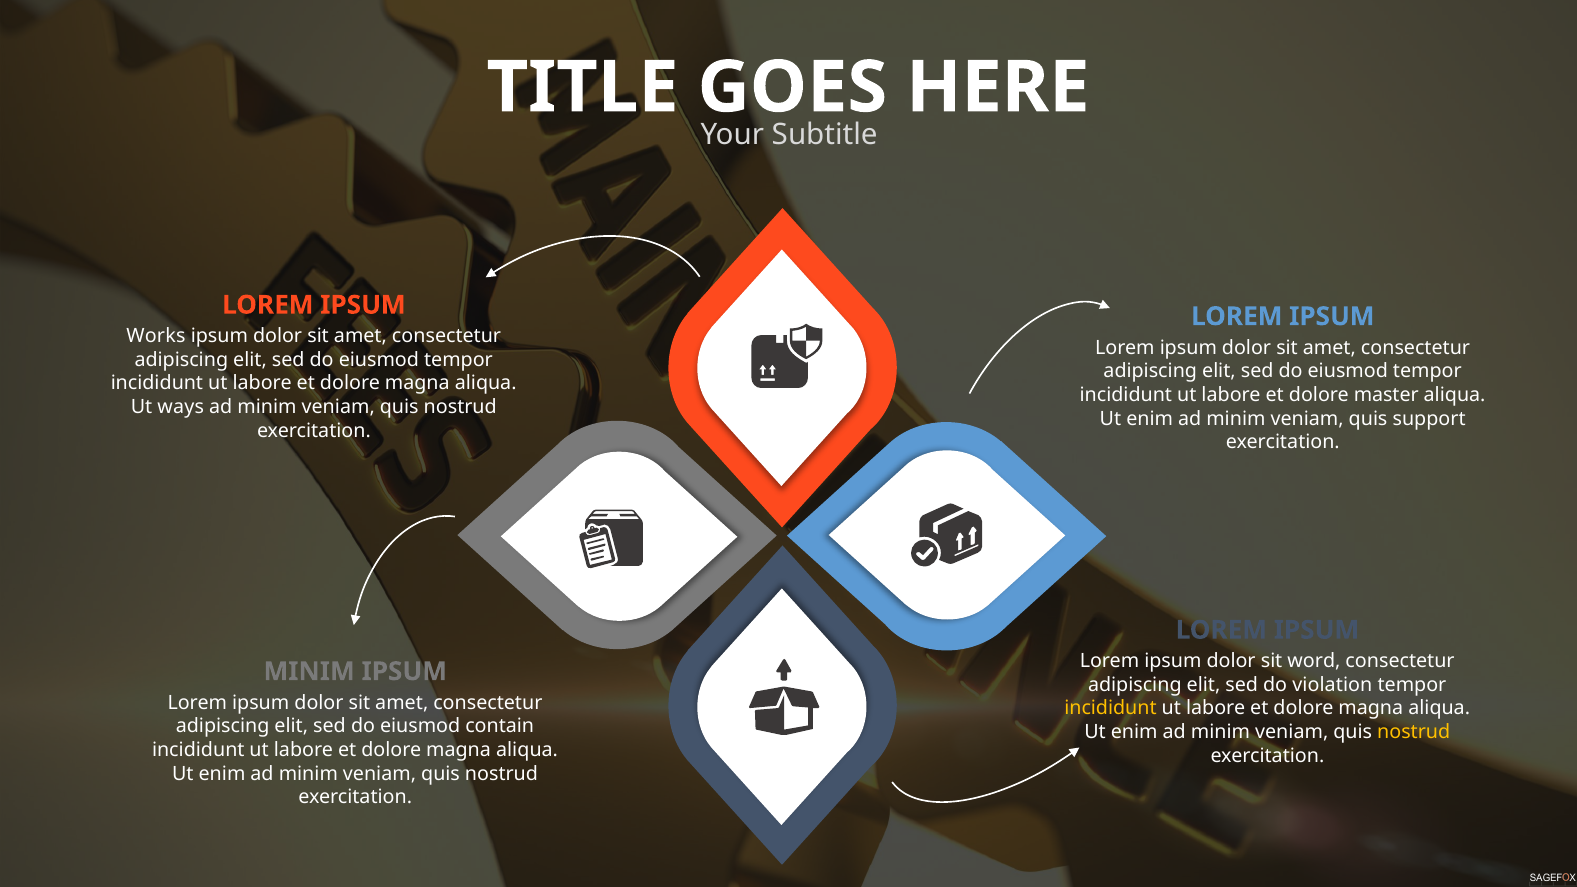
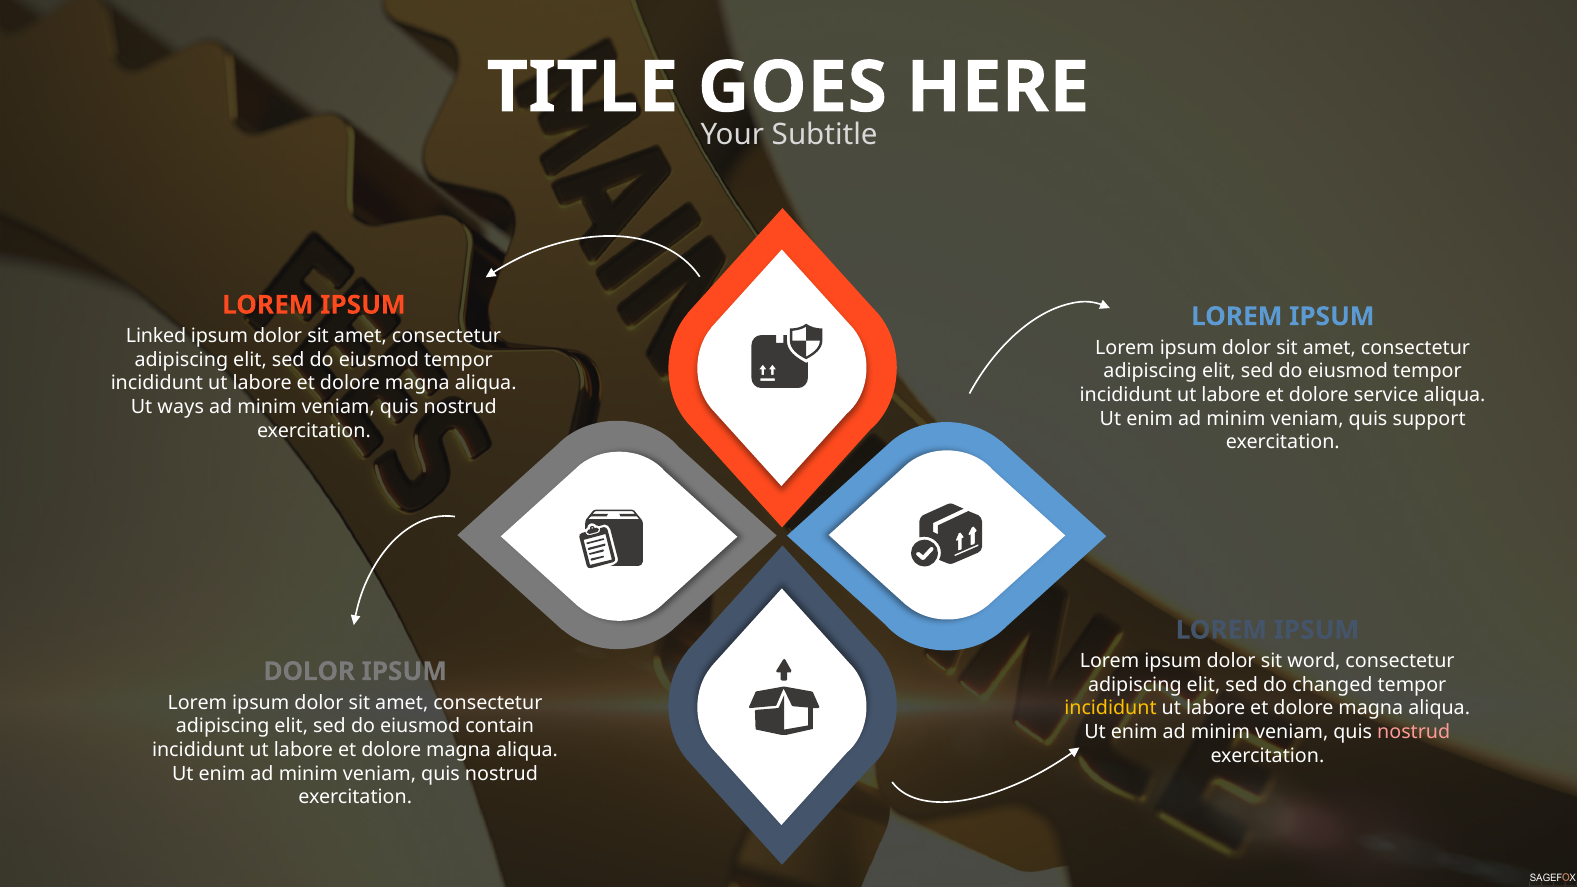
Works: Works -> Linked (156, 336)
master: master -> service (1386, 395)
MINIM: MINIM -> DOLOR (309, 672)
violation: violation -> changed (1332, 685)
nostrud colour: yellow -> pink (1414, 732)
